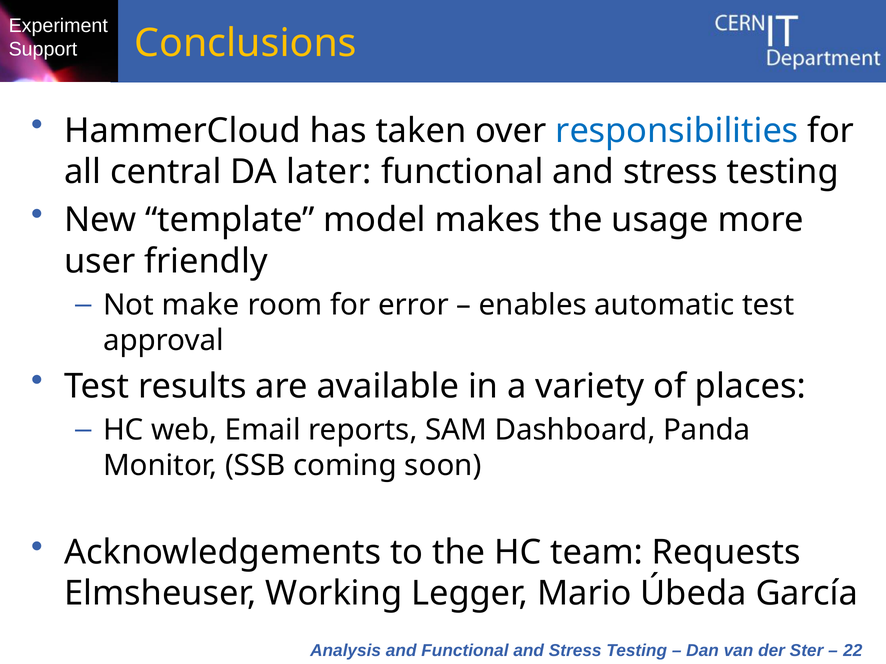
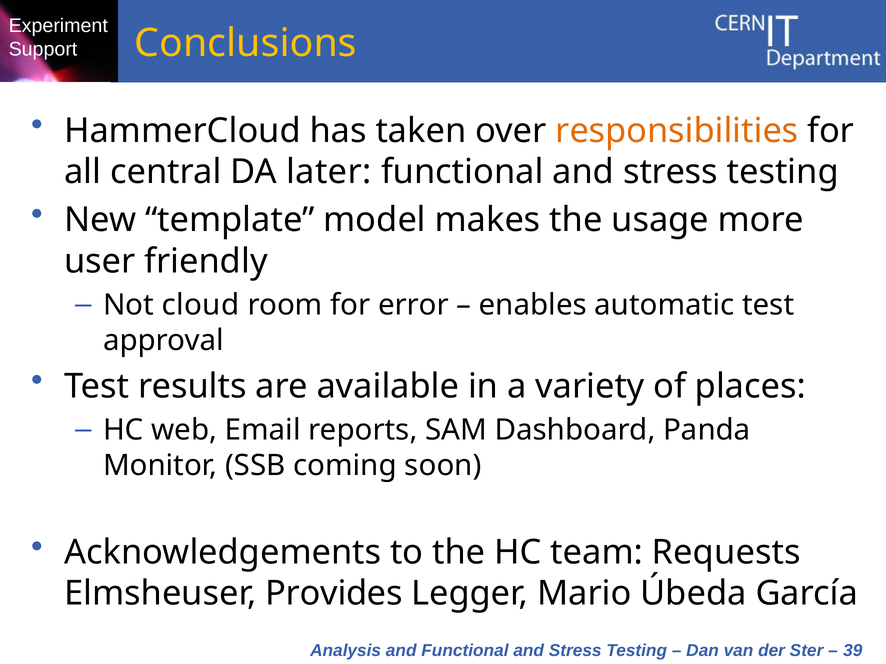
responsibilities colour: blue -> orange (677, 131)
make: make -> cloud (201, 305)
Working: Working -> Provides (334, 594)
22: 22 -> 39 (853, 651)
